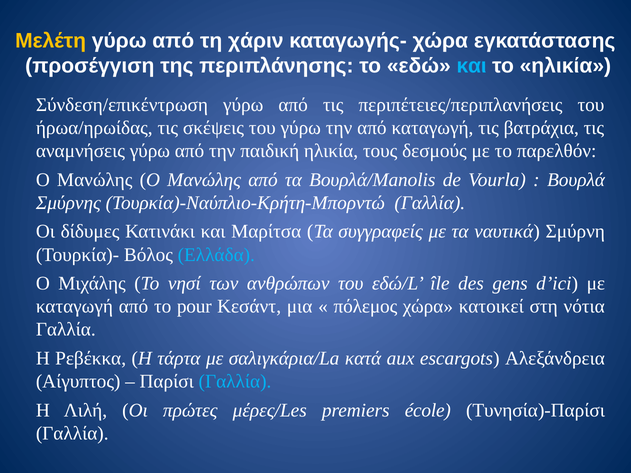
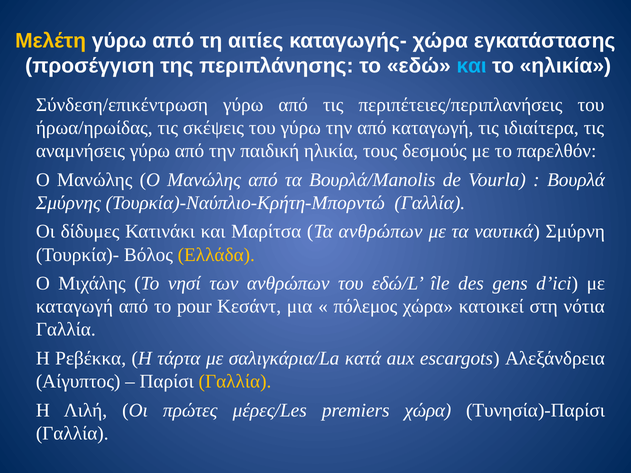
χάριν: χάριν -> αιτίες (256, 41)
βατράχια: βατράχια -> ιδιαίτερα (541, 128)
Τα συγγραφείς: συγγραφείς -> ανθρώπων (381, 232)
Ελλάδα colour: light blue -> yellow (216, 255)
Γαλλία colour: light blue -> yellow (235, 382)
premiers école: école -> χώρα (428, 410)
